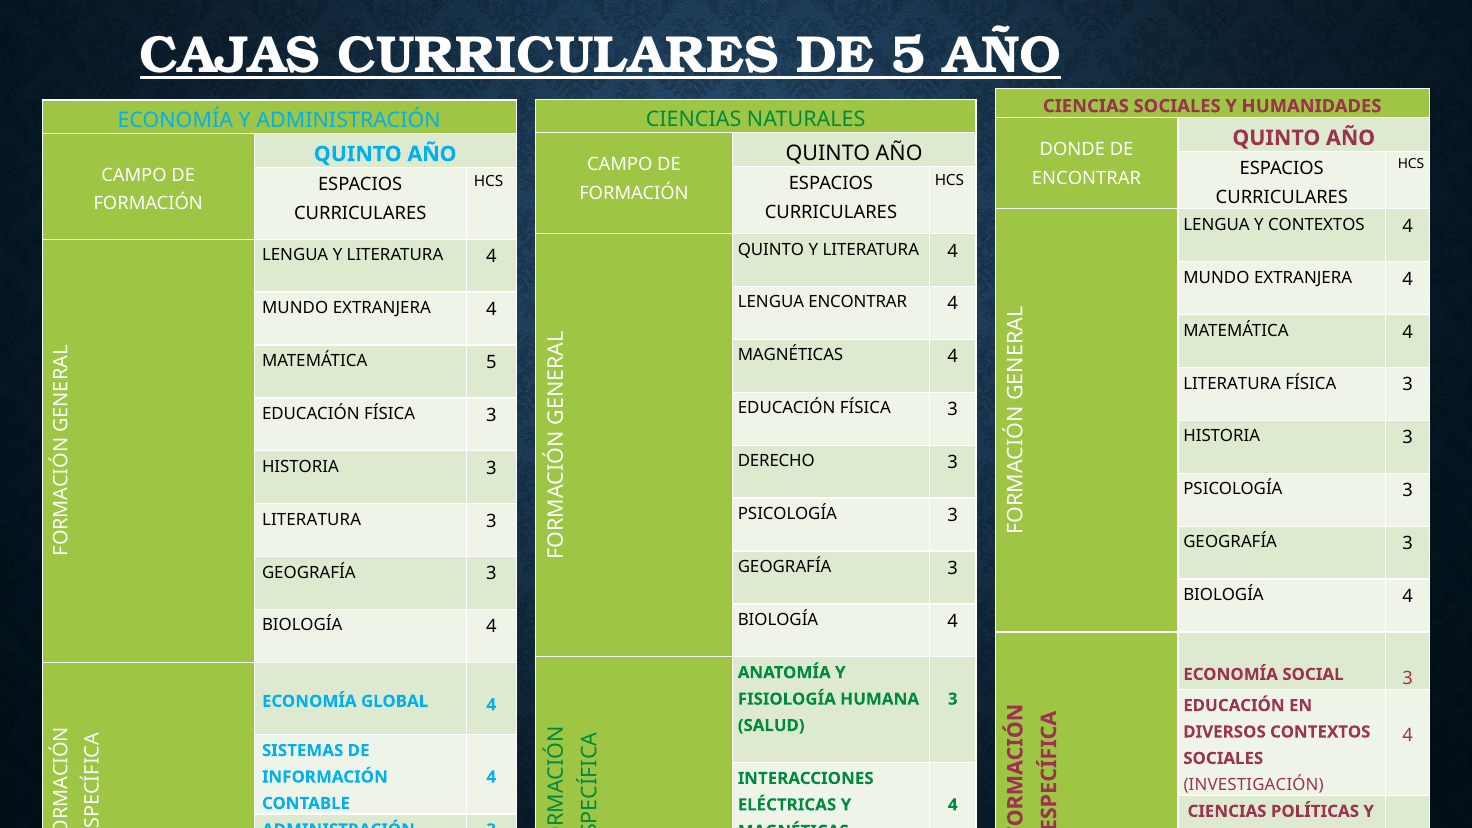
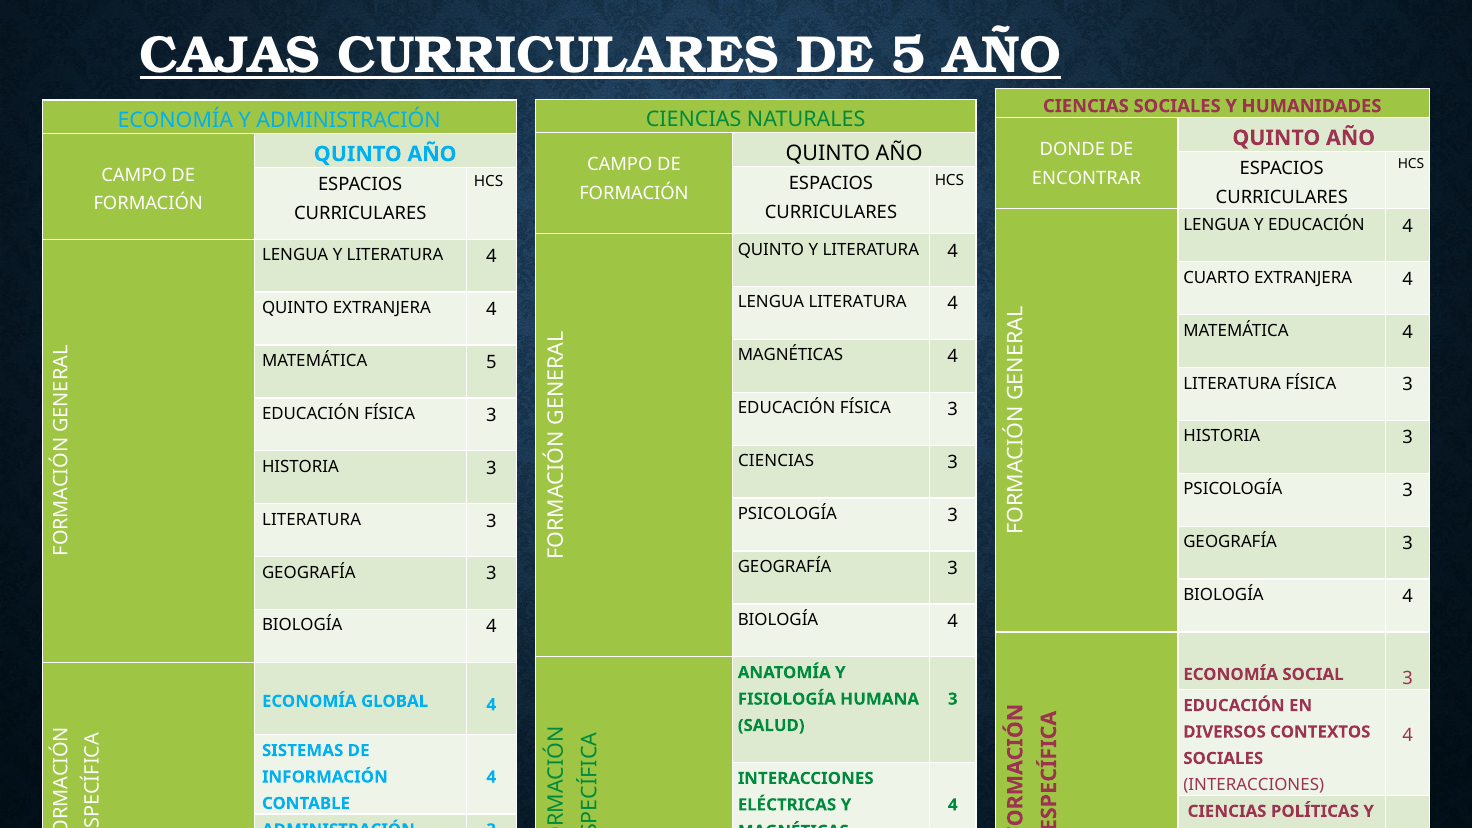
Y CONTEXTOS: CONTEXTOS -> EDUCACIÓN (1316, 225)
MUNDO: MUNDO -> CUARTO (1216, 278)
LENGUA ENCONTRAR: ENCONTRAR -> LITERATURA (858, 302)
MUNDO: MUNDO -> QUINTO (295, 308)
DERECHO: DERECHO -> CIENCIAS (776, 461)
INVESTIGACIÓN: INVESTIGACIÓN -> INTERACCIONES (1254, 785)
